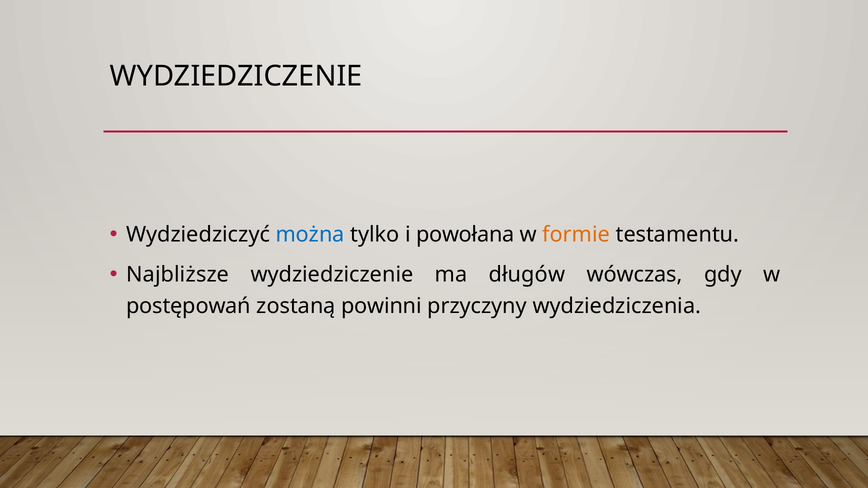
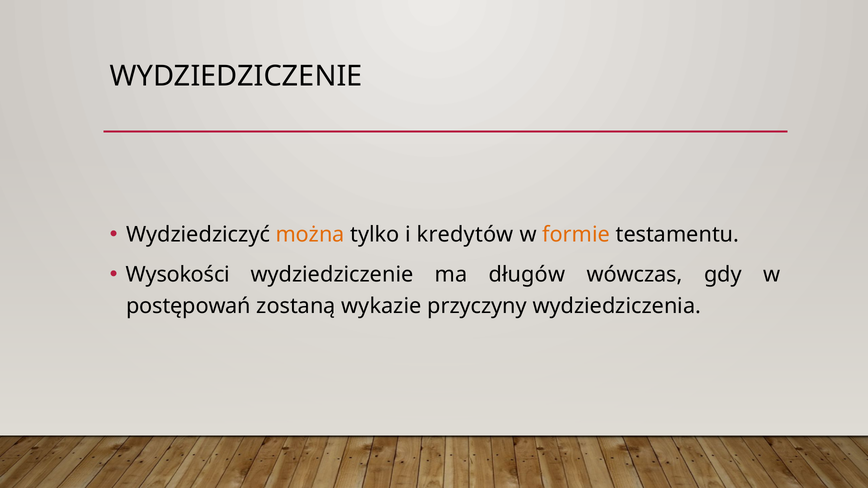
można colour: blue -> orange (310, 235)
powołana: powołana -> kredytów (465, 235)
Najbliższe: Najbliższe -> Wysokości (178, 275)
powinni: powinni -> wykazie (381, 306)
